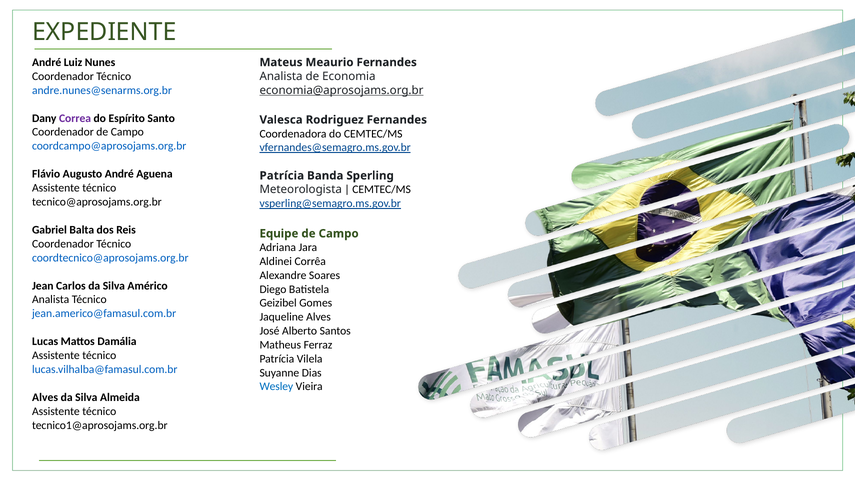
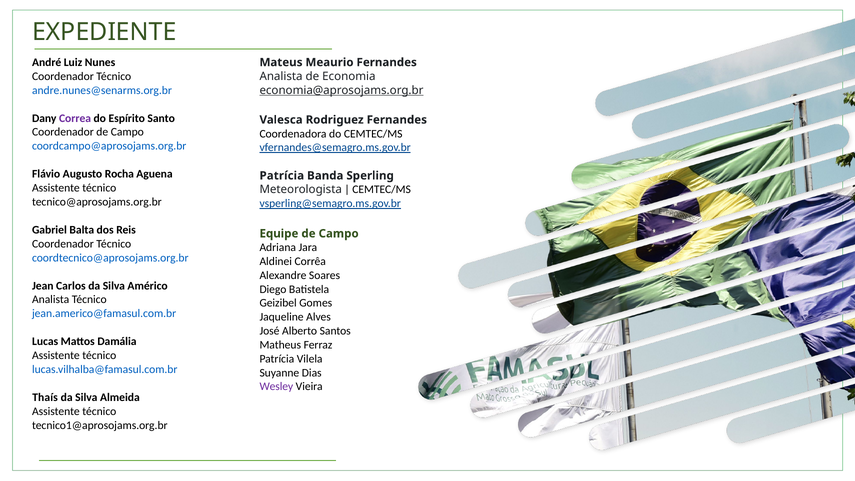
Augusto André: André -> Rocha (119, 174)
Wesley colour: blue -> purple (276, 387)
Alves: Alves -> Thaís (45, 397)
